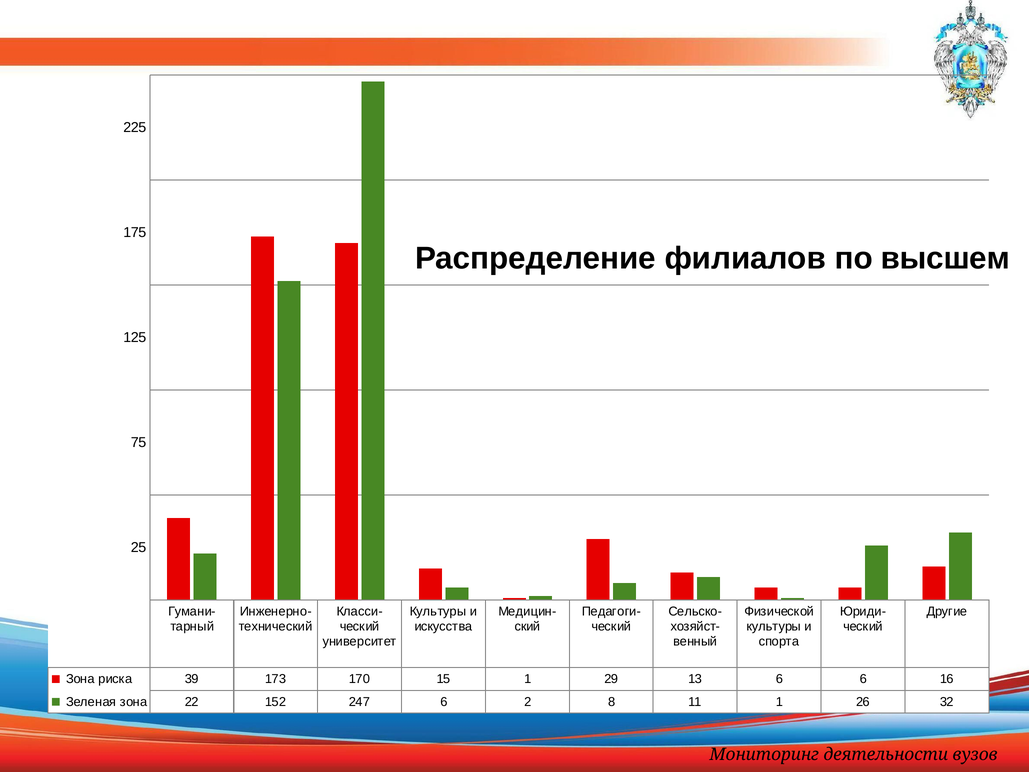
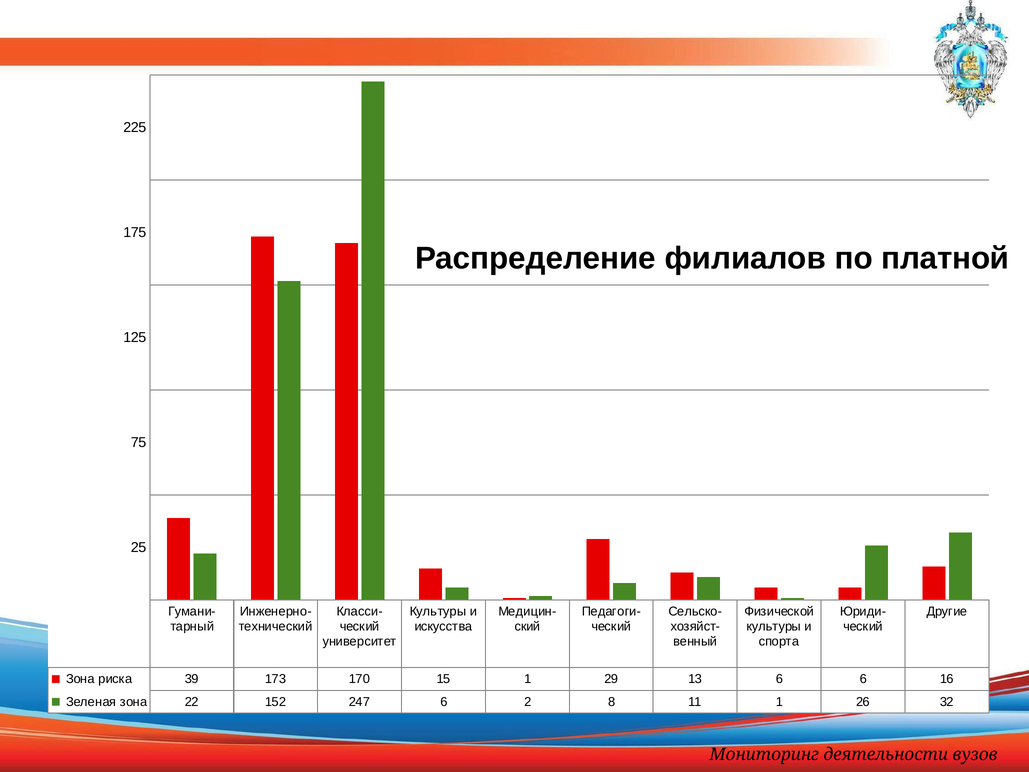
высшем: высшем -> платной (945, 258)
